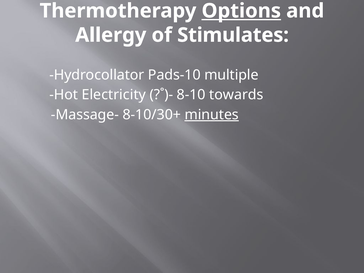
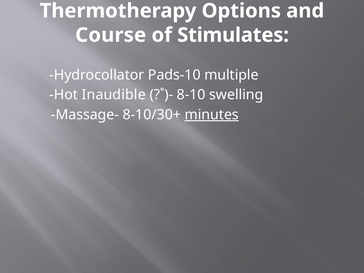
Options underline: present -> none (241, 11)
Allergy: Allergy -> Course (111, 35)
Electricity: Electricity -> Inaudible (114, 95)
towards: towards -> swelling (236, 95)
